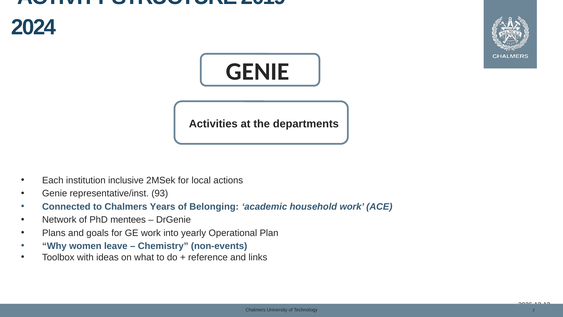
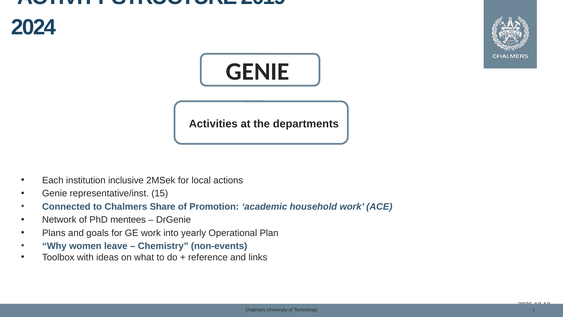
93: 93 -> 15 (160, 193)
Years: Years -> Share (163, 206)
Belonging: Belonging -> Promotion (214, 206)
